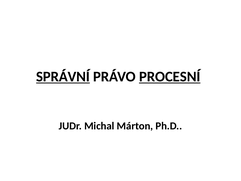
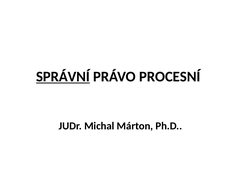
PROCESNÍ underline: present -> none (170, 77)
